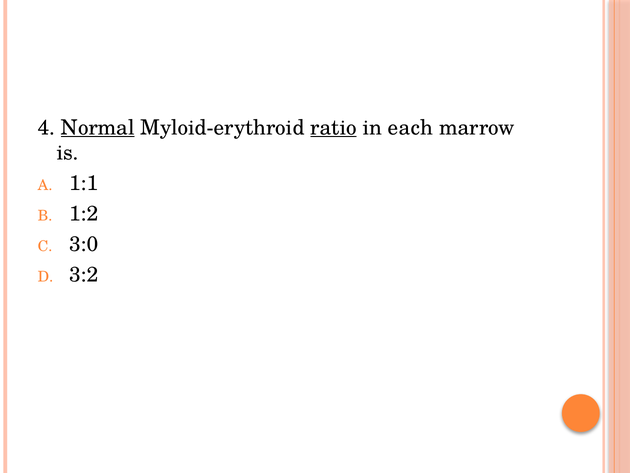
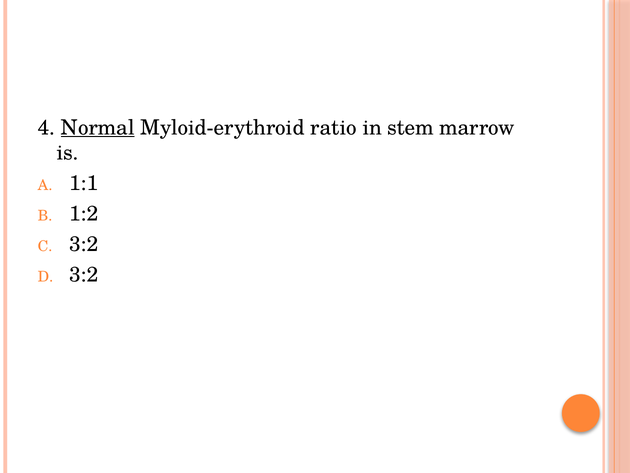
ratio underline: present -> none (334, 127)
each: each -> stem (411, 127)
3:0: 3:0 -> 3:2 (84, 244)
